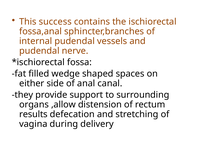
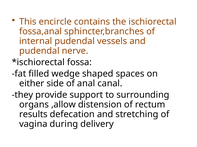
success: success -> encircle (55, 22)
